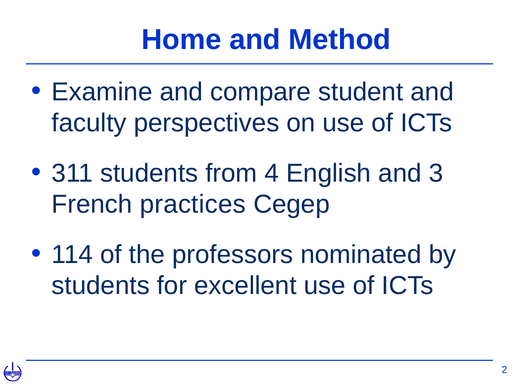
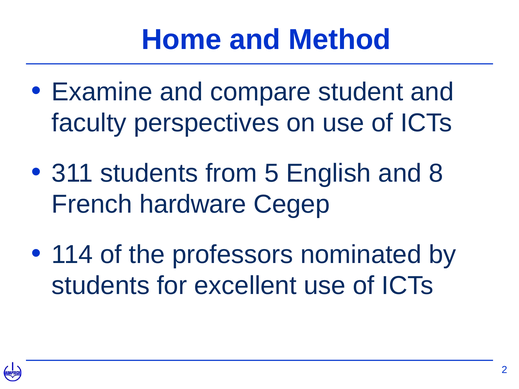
4: 4 -> 5 (272, 173)
3: 3 -> 8 (436, 173)
practices: practices -> hardware (193, 204)
